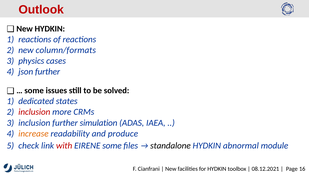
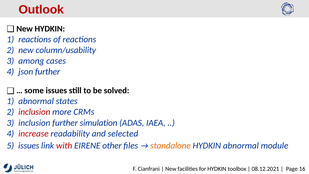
column/formats: column/formats -> column/usability (66, 50)
physics: physics -> among (31, 61)
dedicated: dedicated -> abnormal (36, 101)
increase colour: orange -> red (33, 133)
produce: produce -> selected (123, 133)
check: check -> issues (29, 146)
EIRENE some: some -> other (112, 146)
standalone colour: black -> orange (170, 146)
